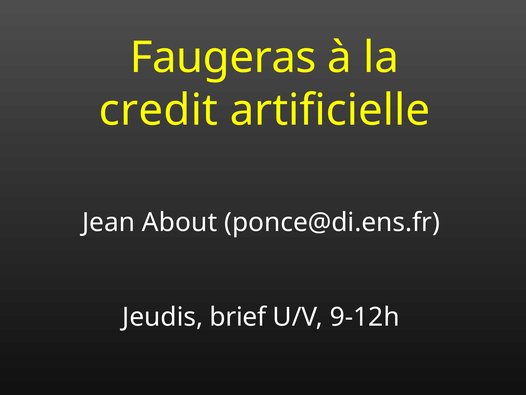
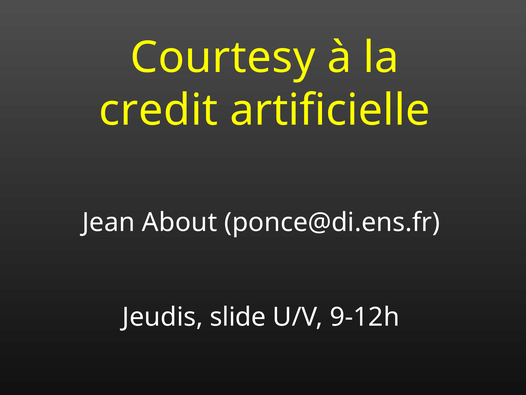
Faugeras: Faugeras -> Courtesy (223, 58)
brief: brief -> slide (238, 317)
